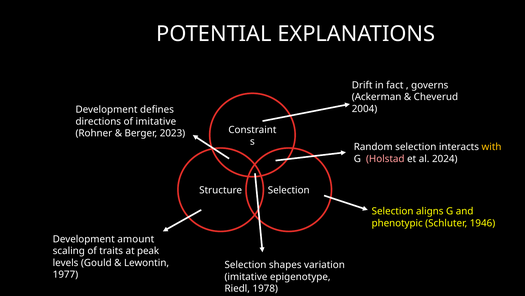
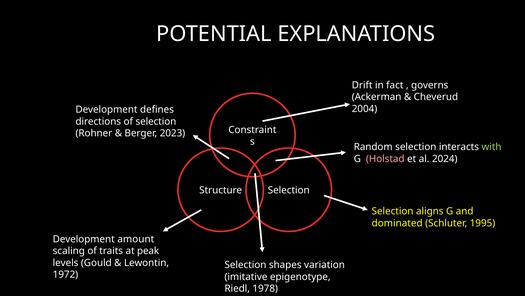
of imitative: imitative -> selection (156, 121)
with colour: yellow -> light green (492, 147)
phenotypic: phenotypic -> dominated (397, 223)
1946: 1946 -> 1995 (482, 223)
1977: 1977 -> 1972 (65, 274)
